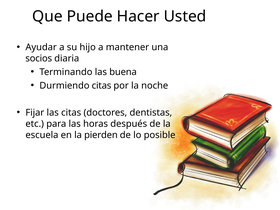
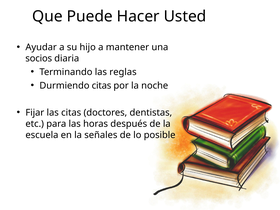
buena: buena -> reglas (123, 72)
pierden: pierden -> señales (101, 135)
